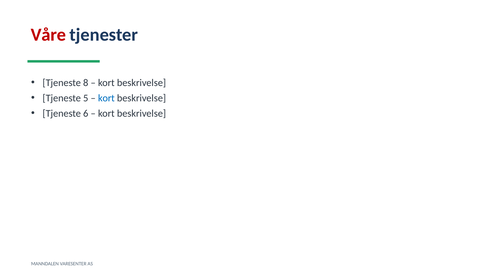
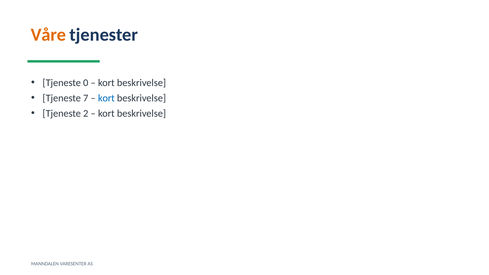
Våre colour: red -> orange (48, 35)
8: 8 -> 0 (86, 83)
5: 5 -> 7 (86, 98)
6: 6 -> 2 (86, 113)
